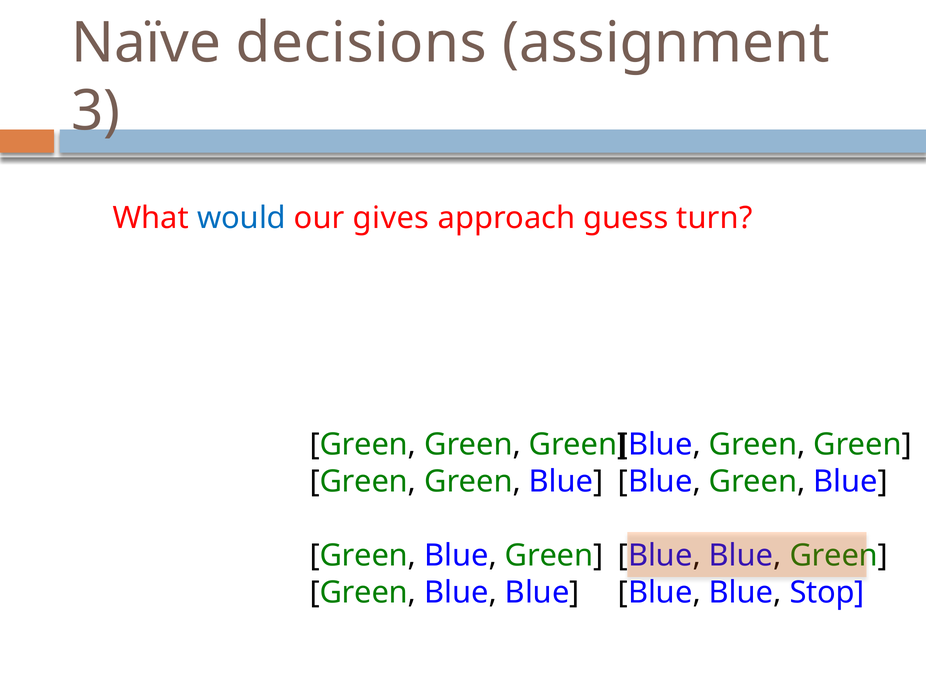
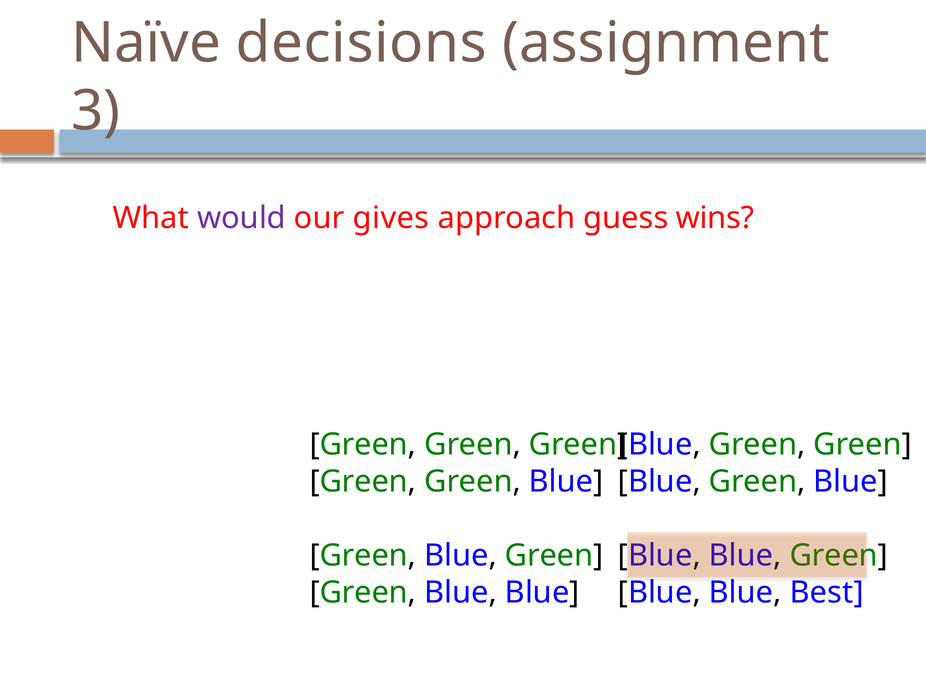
would colour: blue -> purple (241, 218)
turn: turn -> wins (715, 218)
Stop: Stop -> Best (827, 593)
